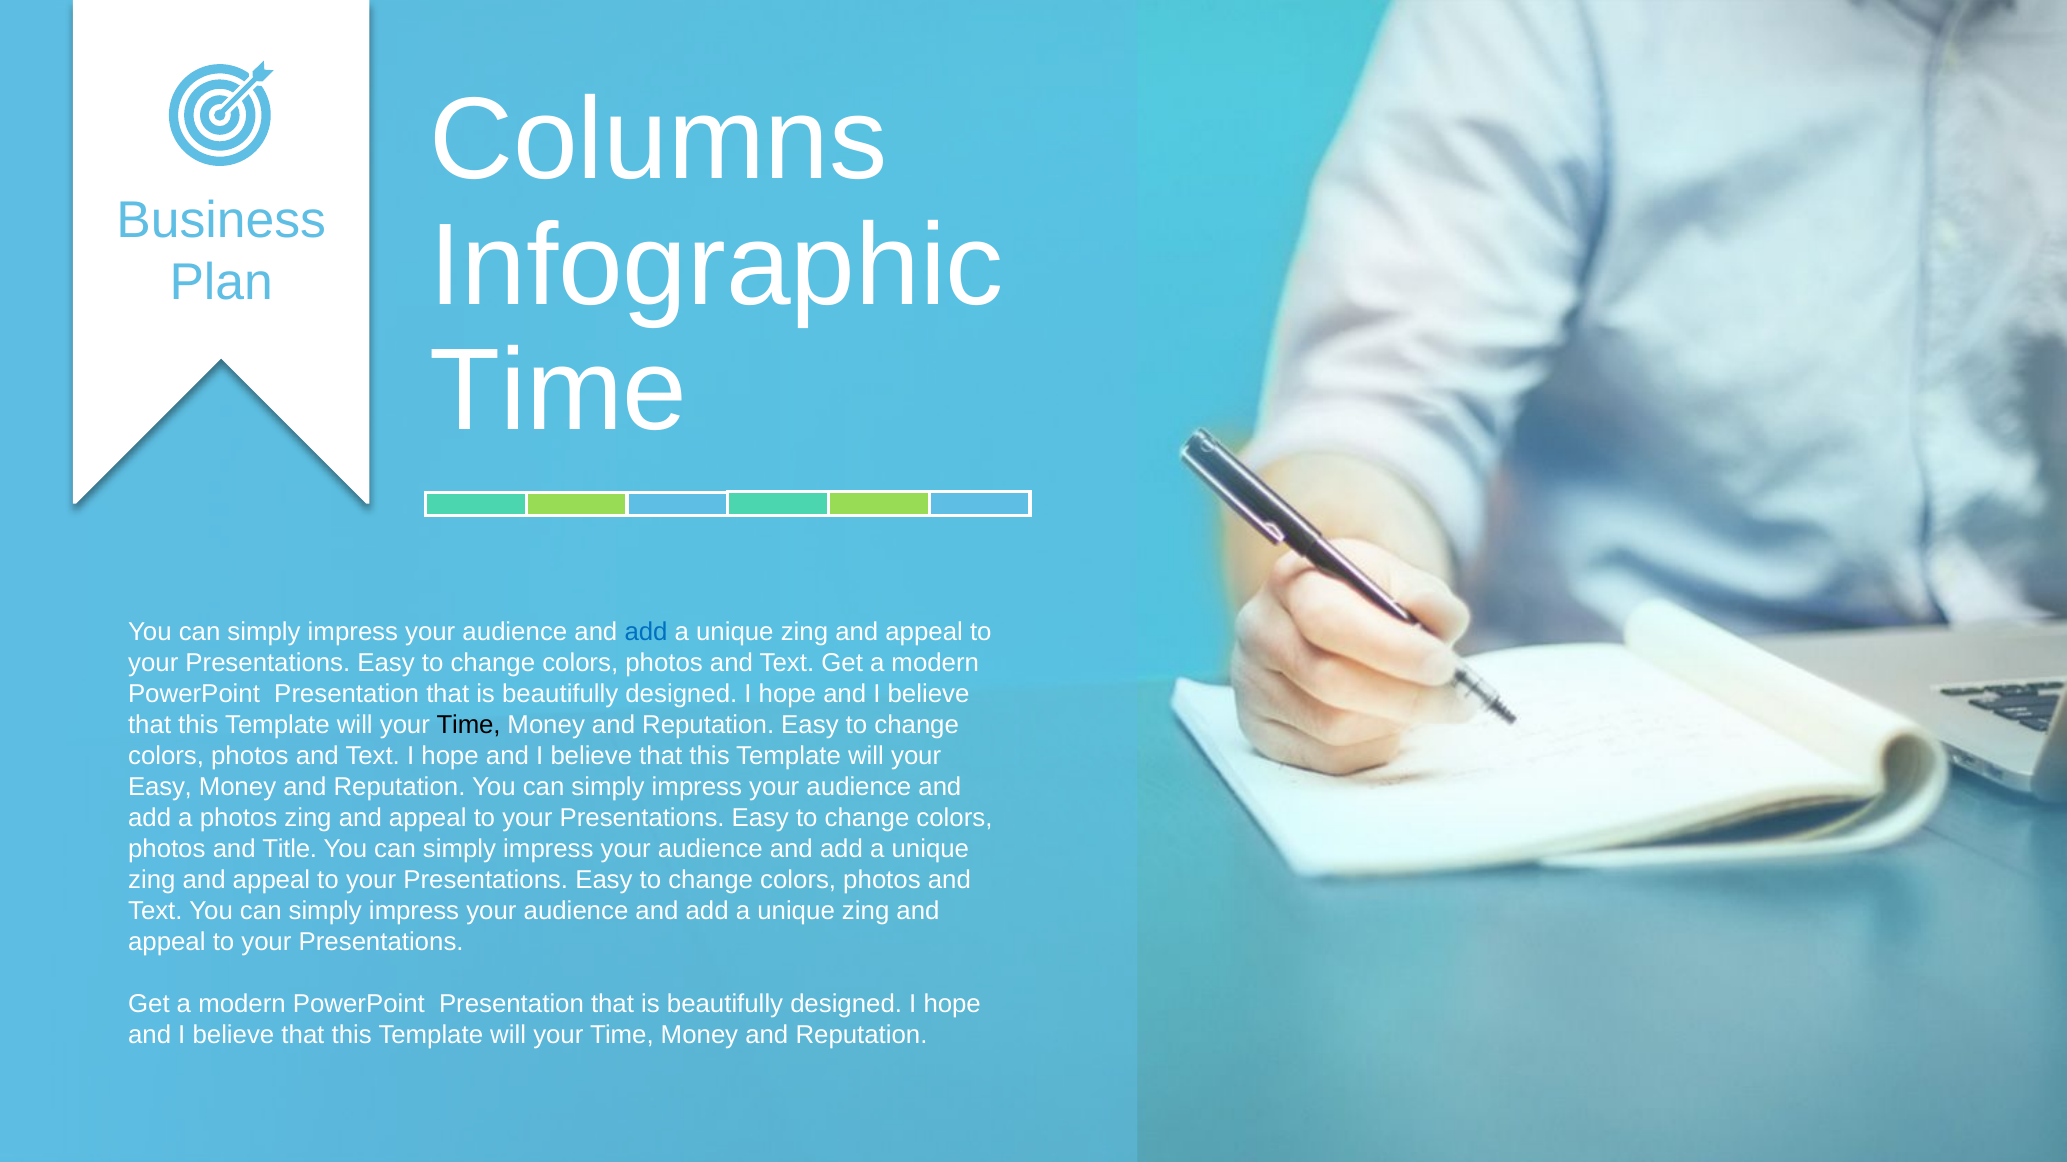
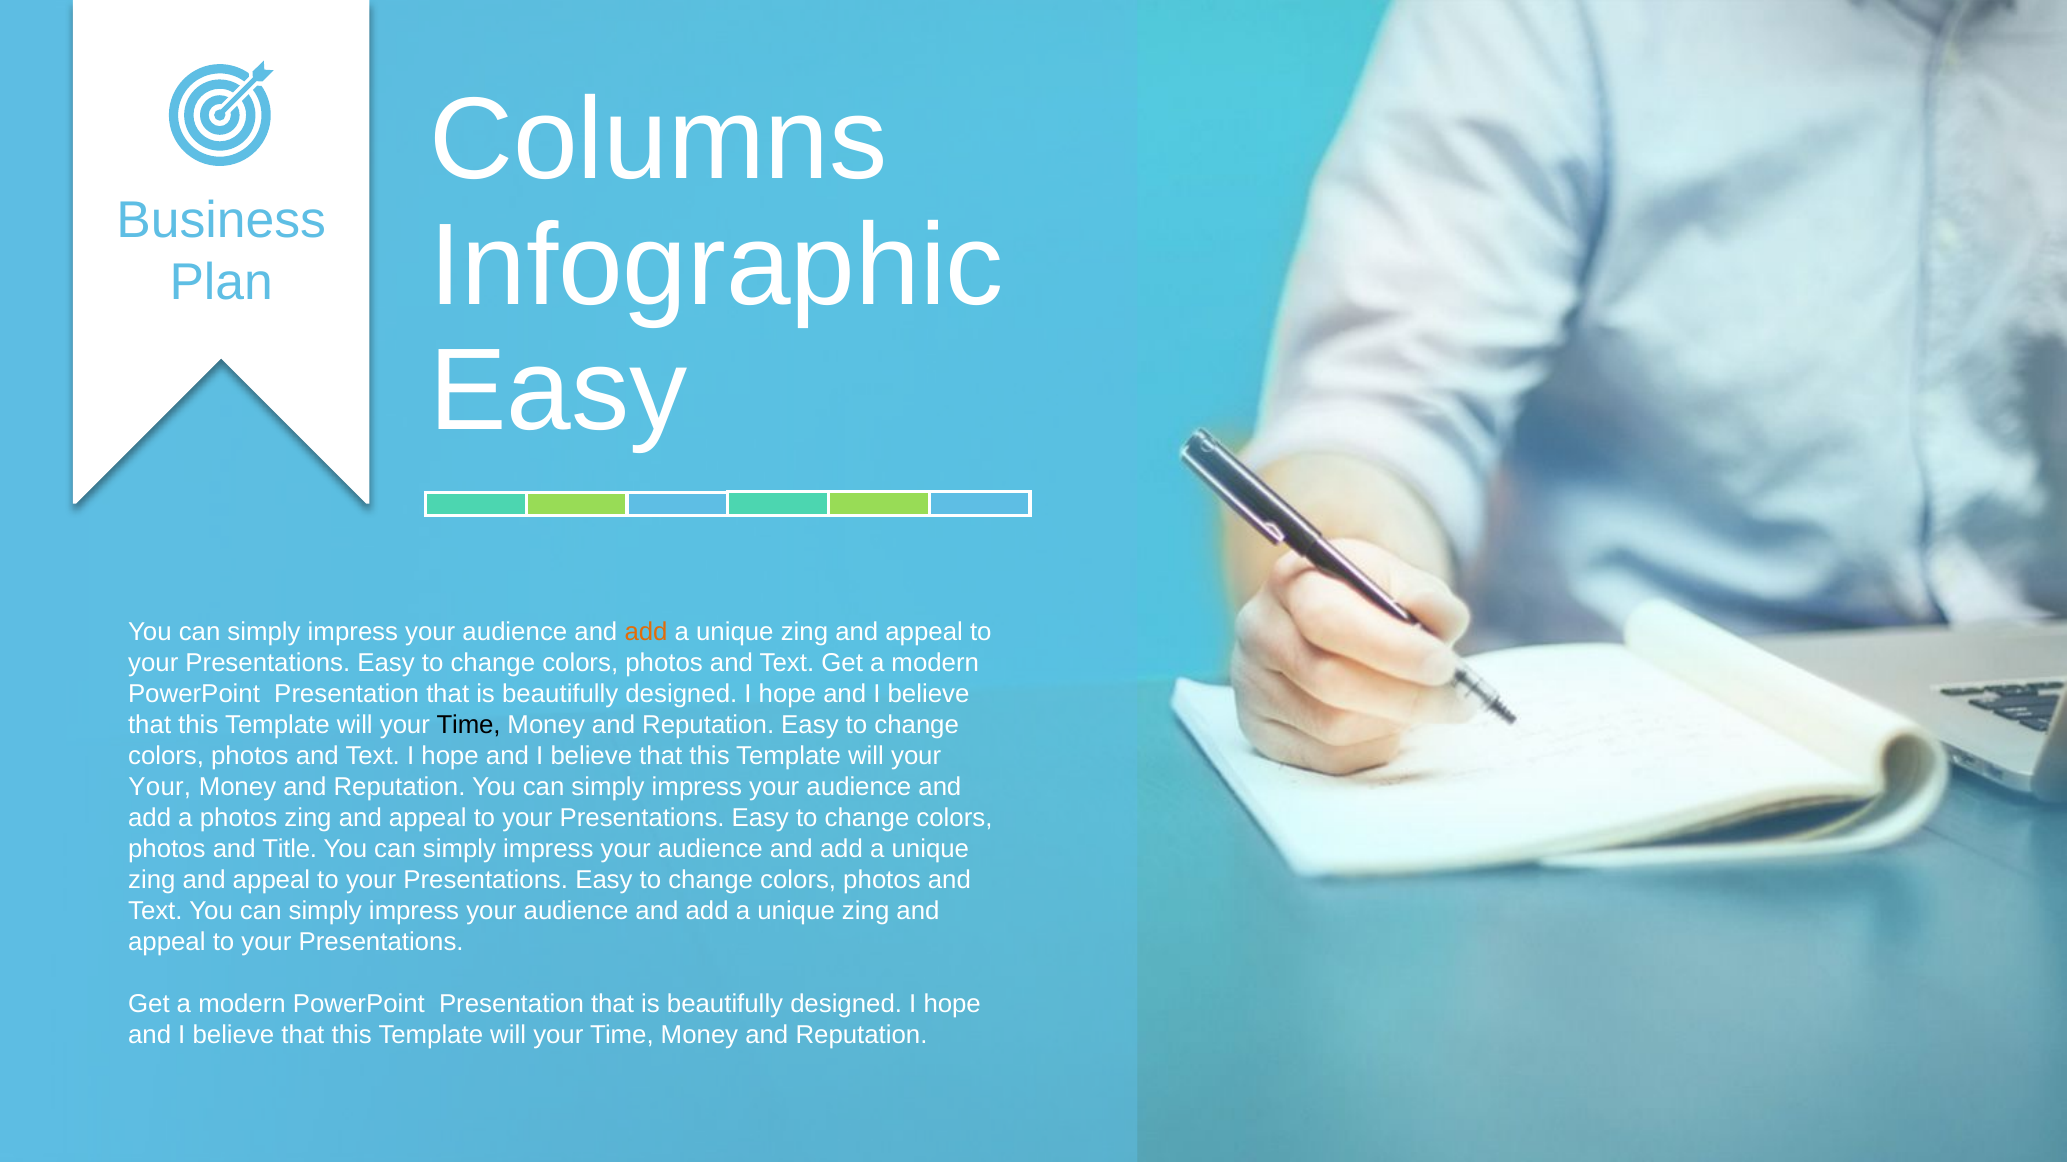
Time: Time -> Easy (558, 391)
add colour: blue -> orange (646, 632)
Easy: Easy -> Your (160, 787)
